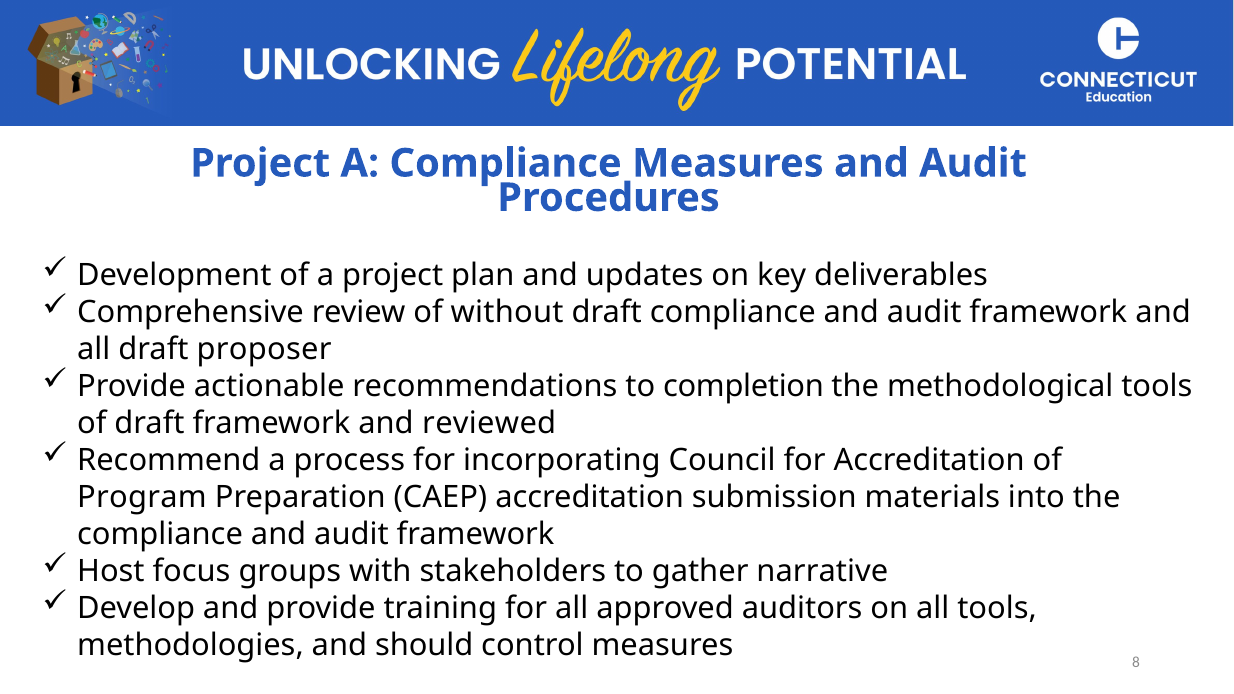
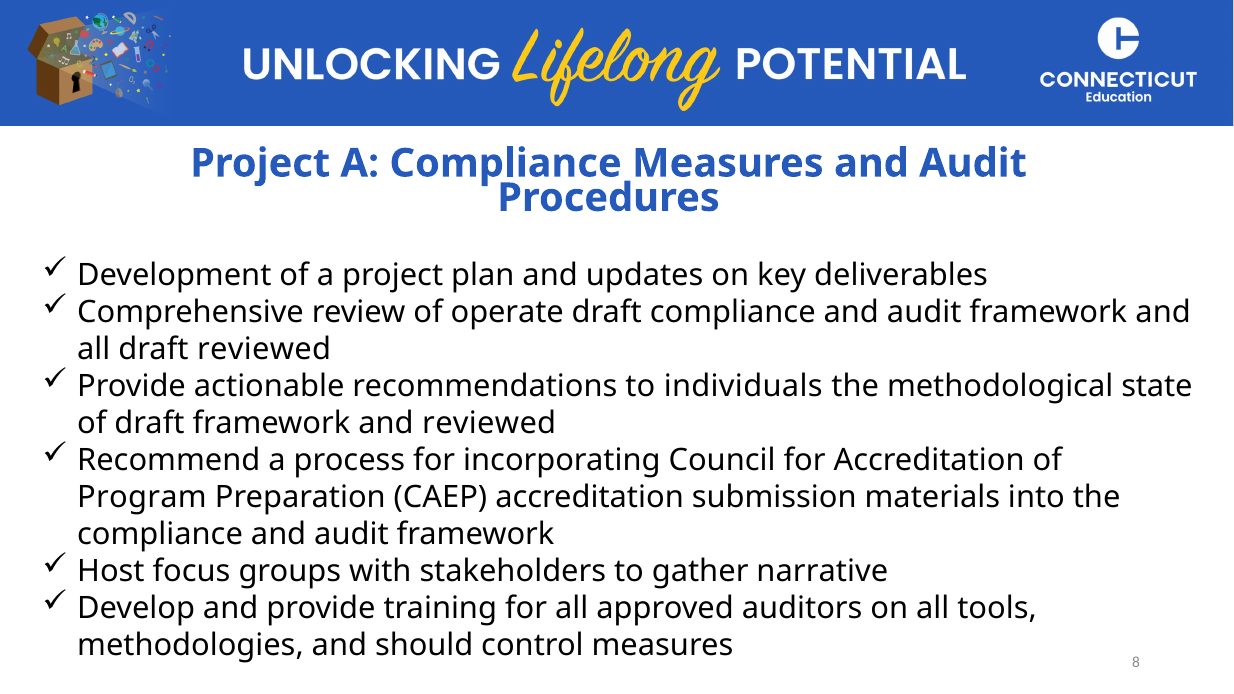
without: without -> operate (507, 312)
draft proposer: proposer -> reviewed (264, 349)
completion: completion -> individuals (743, 386)
methodological tools: tools -> state (1157, 386)
